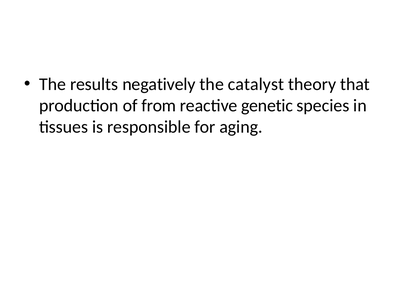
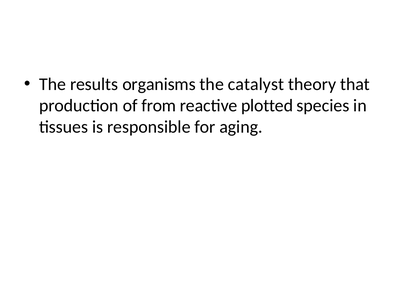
negatively: negatively -> organisms (159, 84)
genetic: genetic -> plotted (267, 106)
